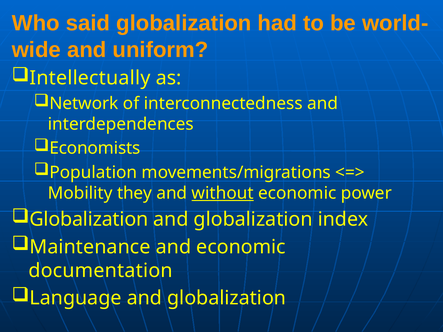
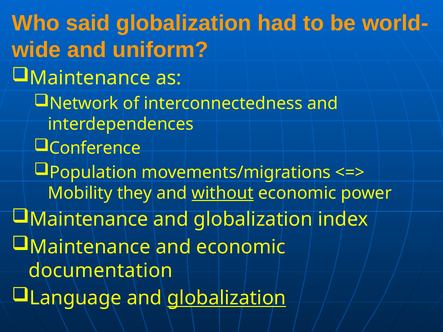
Intellectually: Intellectually -> Maintenance (90, 78)
Economists: Economists -> Conference (95, 148)
Globalization: Globalization -> Maintenance (89, 220)
globalization underline: none -> present (227, 298)
